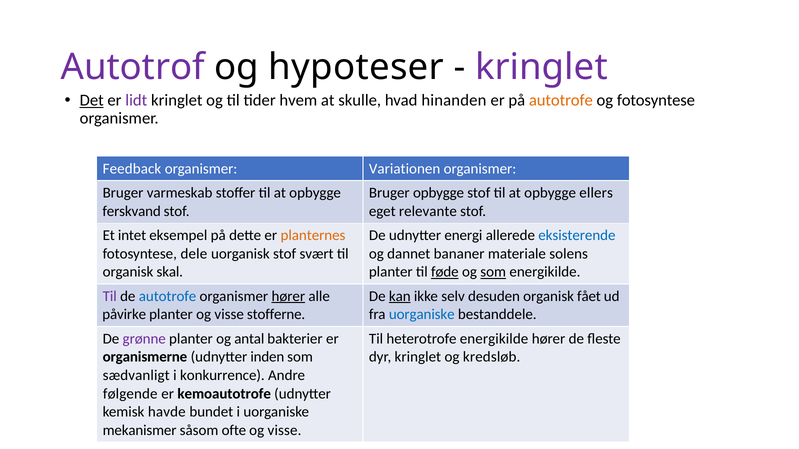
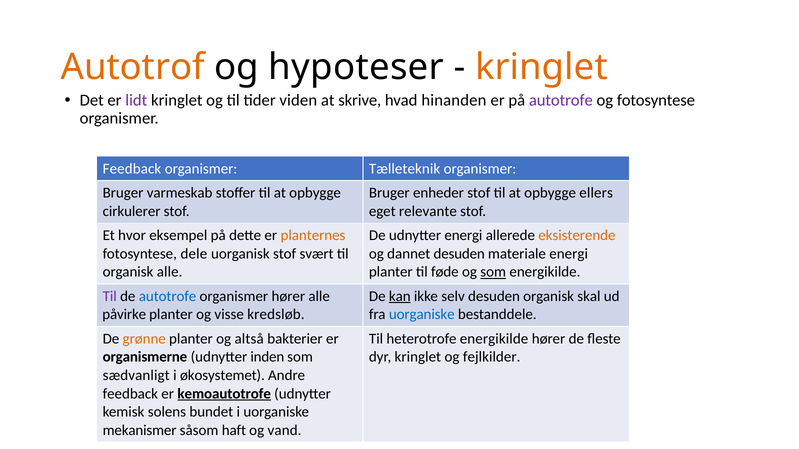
Autotrof colour: purple -> orange (133, 67)
kringlet colour: purple -> orange (541, 67)
Det underline: present -> none (92, 100)
hvem: hvem -> viden (298, 100)
skulle: skulle -> skrive (360, 100)
autotrofe colour: orange -> purple (561, 100)
Variationen: Variationen -> Tælleteknik (405, 169)
Bruger opbygge: opbygge -> enheder (439, 193)
ferskvand: ferskvand -> cirkulerer (132, 211)
intet: intet -> hvor (132, 236)
eksisterende colour: blue -> orange (577, 236)
dannet bananer: bananer -> desuden (459, 254)
materiale solens: solens -> energi (569, 254)
organisk skal: skal -> alle (170, 272)
føde underline: present -> none (445, 272)
hører underline: present -> none (288, 297)
fået: fået -> skal (589, 297)
stofferne: stofferne -> kredsløb (276, 315)
grønne colour: purple -> orange (144, 339)
antal: antal -> altså (249, 339)
kredsløb: kredsløb -> fejlkilder (492, 357)
konkurrence: konkurrence -> økosystemet (222, 376)
følgende: følgende -> feedback (130, 394)
kemoautotrofe underline: none -> present (224, 394)
havde: havde -> solens (167, 412)
ofte: ofte -> haft (234, 431)
visse: visse -> vand (285, 431)
